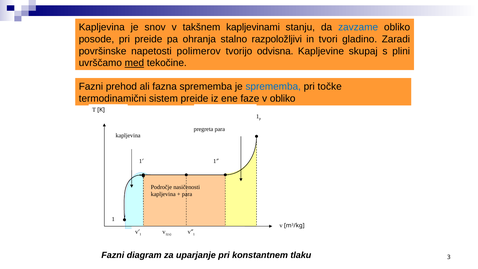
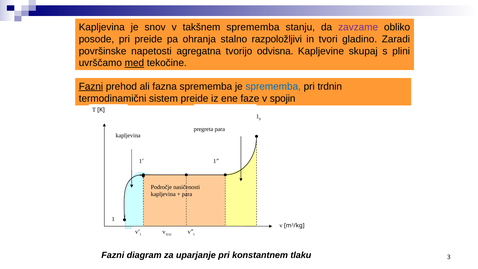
takšnem kapljevinami: kapljevinami -> sprememba (253, 27)
zavzame colour: blue -> purple (358, 27)
polimerov: polimerov -> agregatna (199, 51)
Fazni underline: none -> present (91, 86)
točke: točke -> trdnin (330, 86)
v obliko: obliko -> spojin (283, 98)
